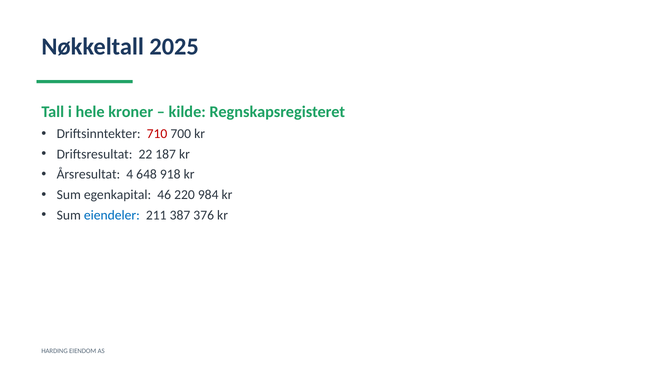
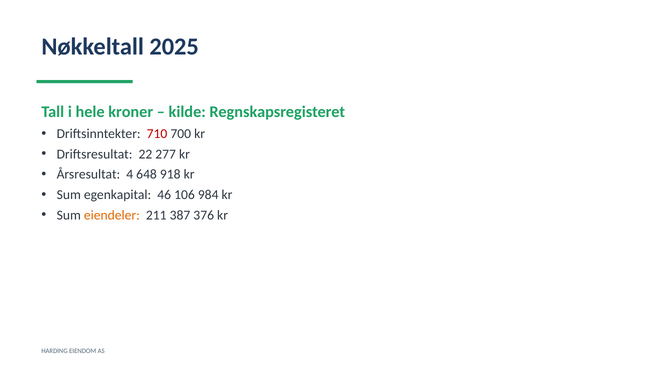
187: 187 -> 277 (166, 154)
220: 220 -> 106 (184, 195)
eiendeler colour: blue -> orange (112, 215)
